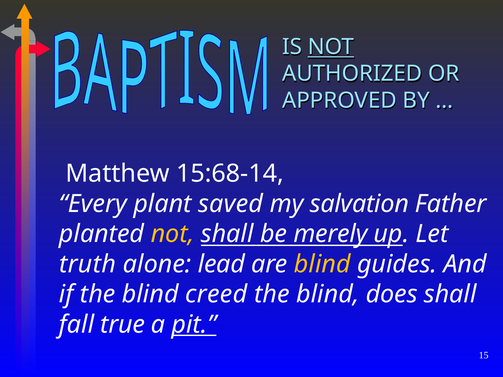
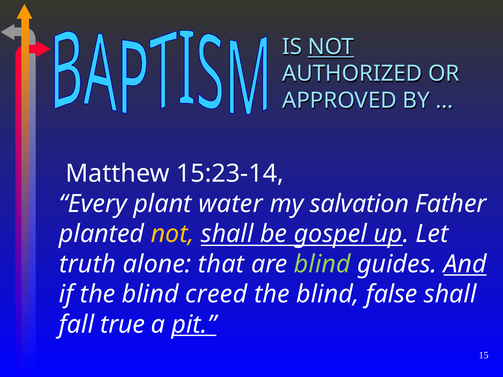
15:68-14: 15:68-14 -> 15:23-14 (230, 174)
saved: saved -> water (231, 204)
merely: merely -> gospel (330, 234)
lead: lead -> that (221, 264)
blind colour: yellow -> light green (322, 264)
And underline: none -> present (465, 264)
does: does -> false (392, 295)
